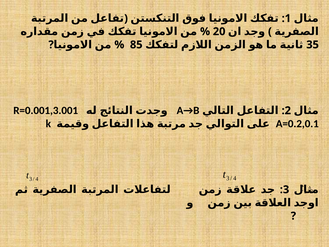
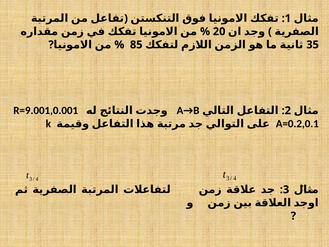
R=0.001,3.001: R=0.001,3.001 -> R=9.001,0.001 (46, 110)
